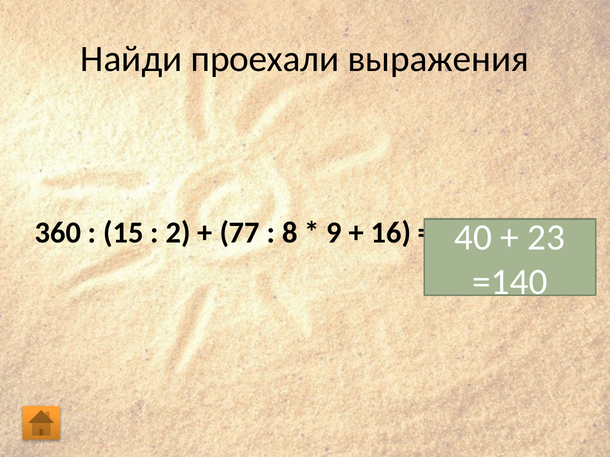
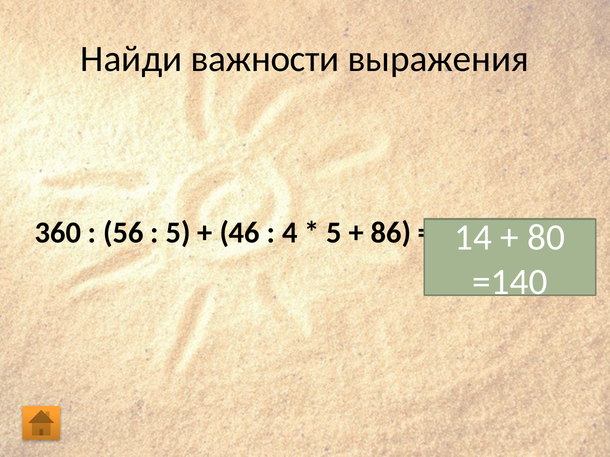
проехали: проехали -> важности (265, 59)
15: 15 -> 56 (123, 233)
2: 2 -> 5 (178, 233)
77: 77 -> 46 (240, 233)
8: 8 -> 4 (290, 233)
9: 9 -> 5 (334, 233)
16: 16 -> 86 (391, 233)
40: 40 -> 14 (473, 238)
23: 23 -> 80 (546, 238)
